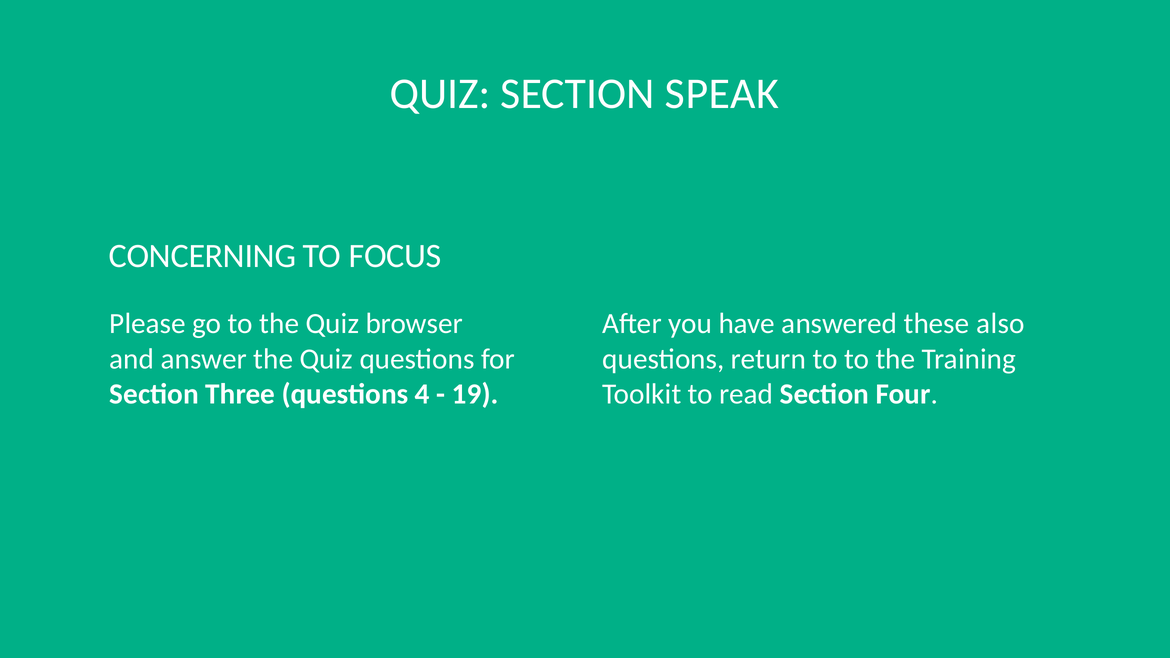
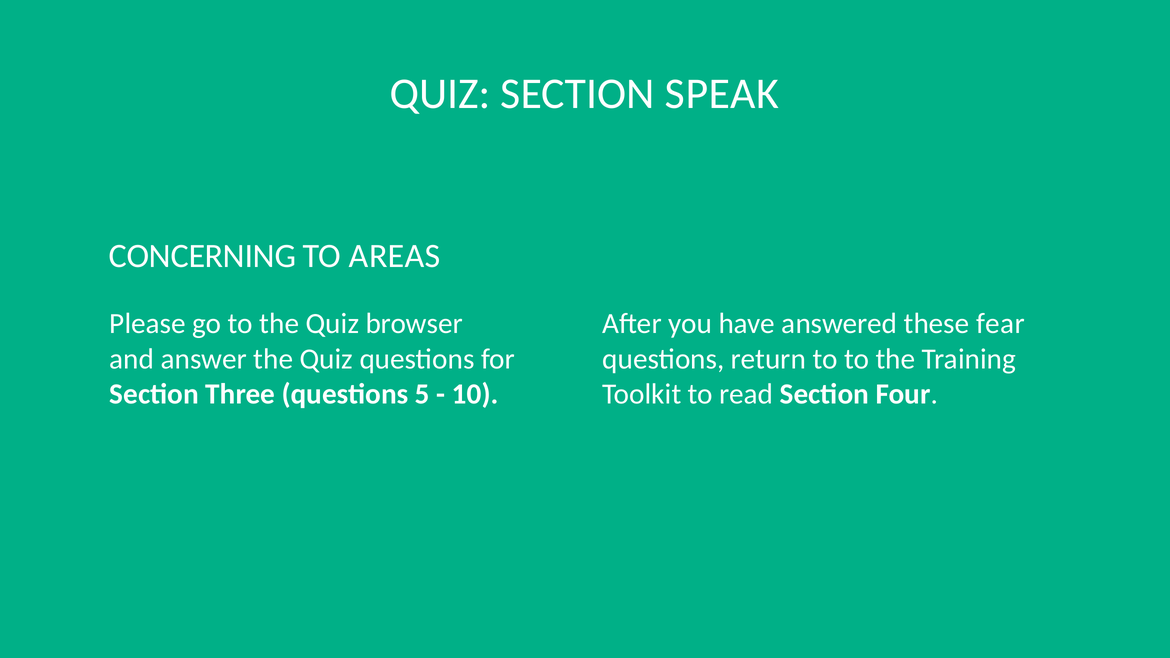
FOCUS: FOCUS -> AREAS (395, 256)
also: also -> fear (1001, 324)
4: 4 -> 5 (422, 394)
19: 19 -> 10 (475, 394)
